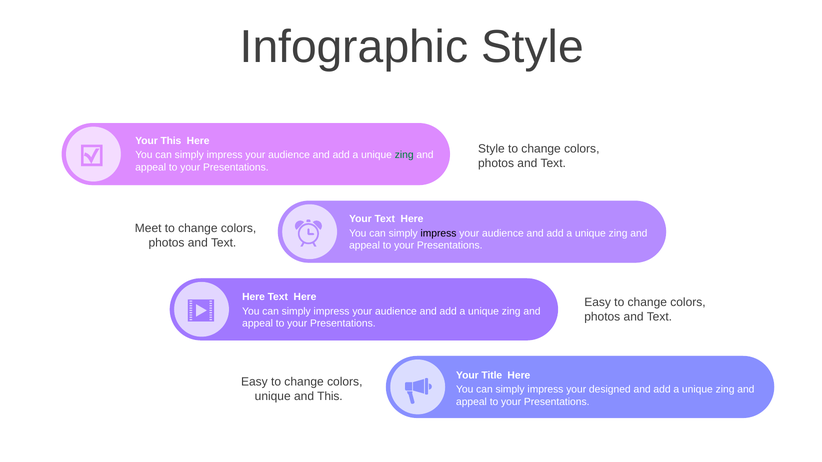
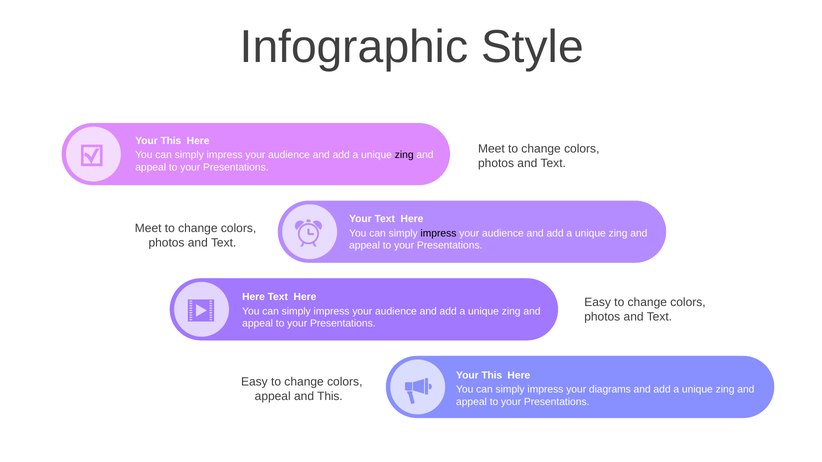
Style: Style -> Meet (491, 149)
zing colour: green -> black (404, 155)
Title: Title -> This (492, 375)
designed: designed -> diagrams (610, 390)
unique: unique -> appeal (273, 396)
